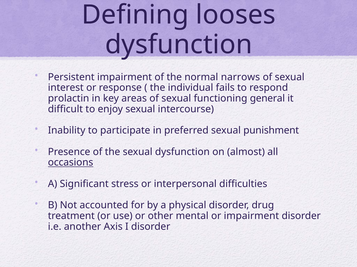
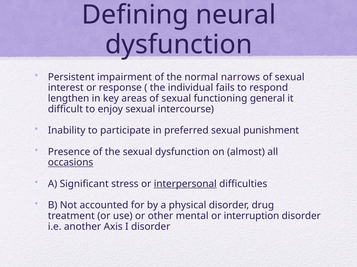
looses: looses -> neural (236, 15)
prolactin: prolactin -> lengthen (69, 99)
interpersonal underline: none -> present (185, 184)
or impairment: impairment -> interruption (251, 216)
